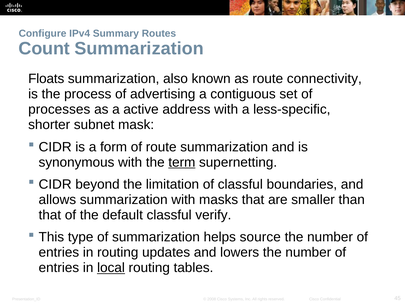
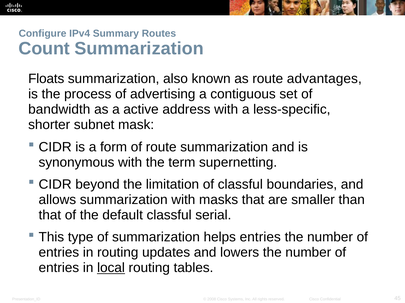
connectivity: connectivity -> advantages (324, 79)
processes: processes -> bandwidth (59, 110)
term underline: present -> none (182, 163)
verify: verify -> serial (213, 216)
helps source: source -> entries (260, 238)
